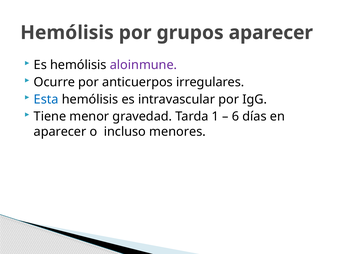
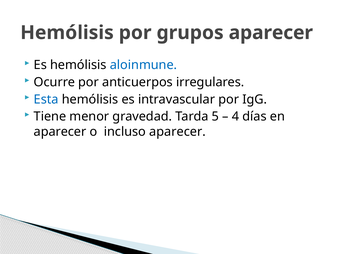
aloinmune colour: purple -> blue (143, 65)
1: 1 -> 5 (215, 116)
6: 6 -> 4 (235, 116)
incluso menores: menores -> aparecer (177, 131)
